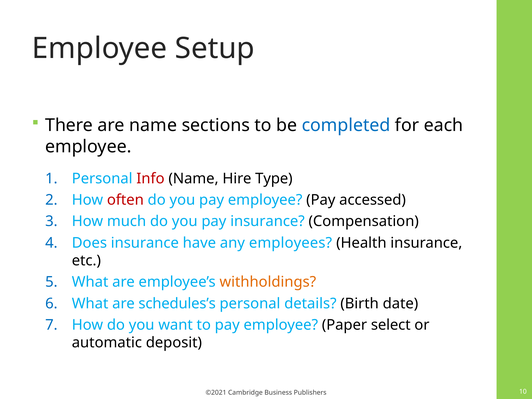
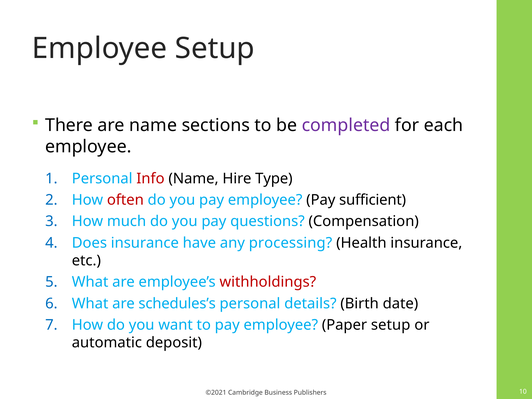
completed colour: blue -> purple (346, 125)
accessed: accessed -> sufficient (373, 200)
pay insurance: insurance -> questions (267, 221)
employees: employees -> processing (290, 243)
withholdings colour: orange -> red (268, 282)
Paper select: select -> setup (391, 325)
